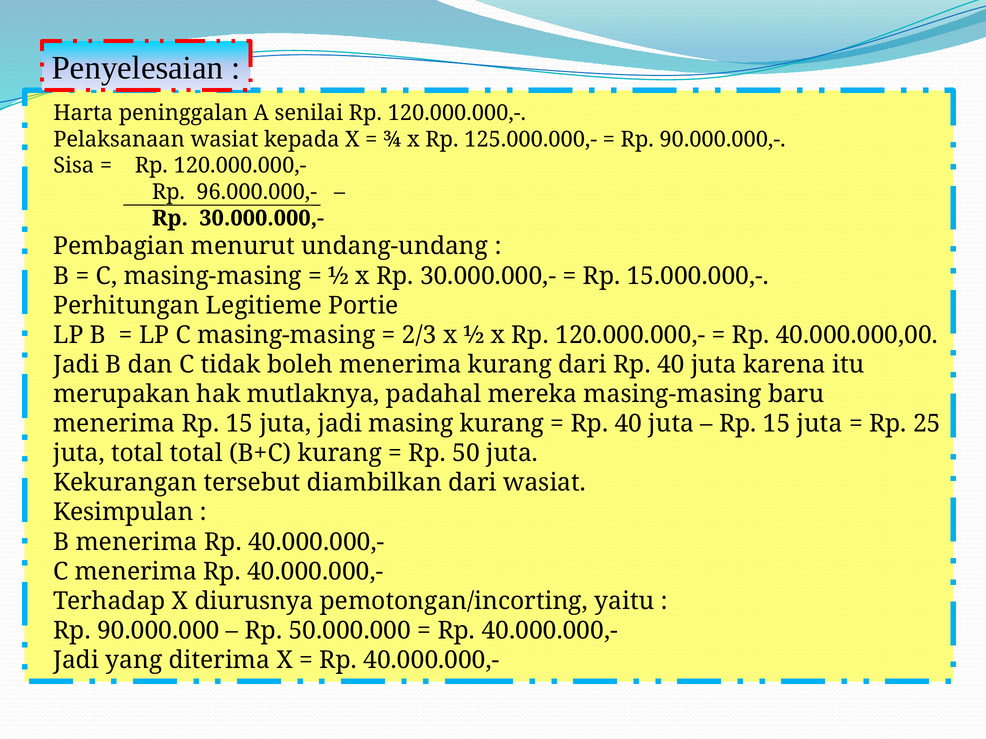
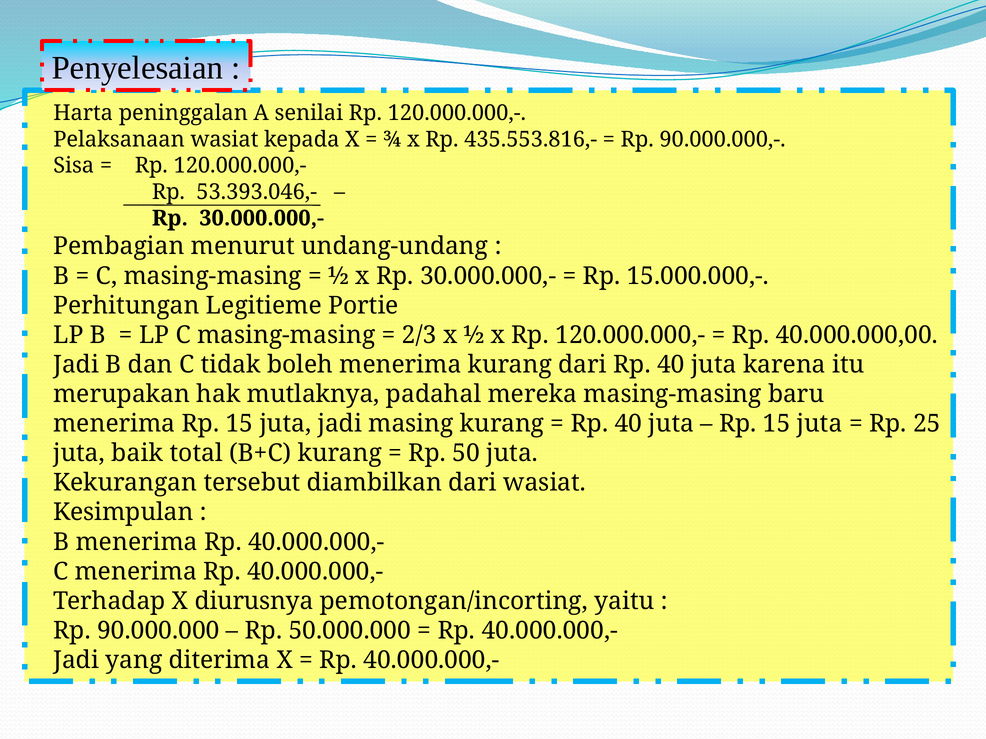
125.000.000,-: 125.000.000,- -> 435.553.816,- (531, 140)
96.000.000,-: 96.000.000,- -> 53.393.046,- (257, 192)
juta total: total -> baik (137, 454)
